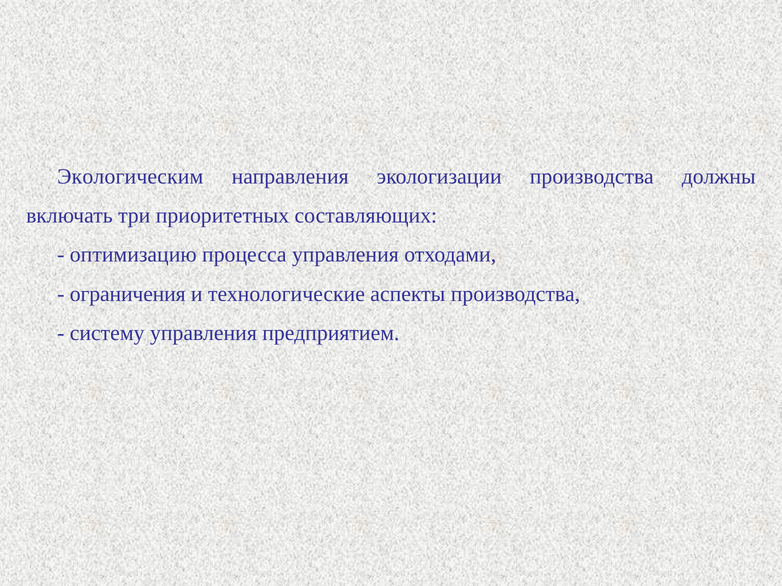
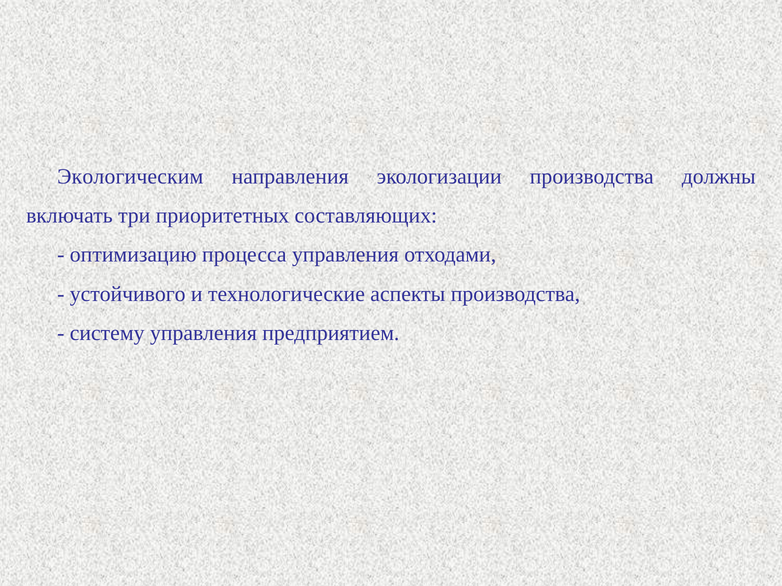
ограничения: ограничения -> устойчивого (128, 294)
